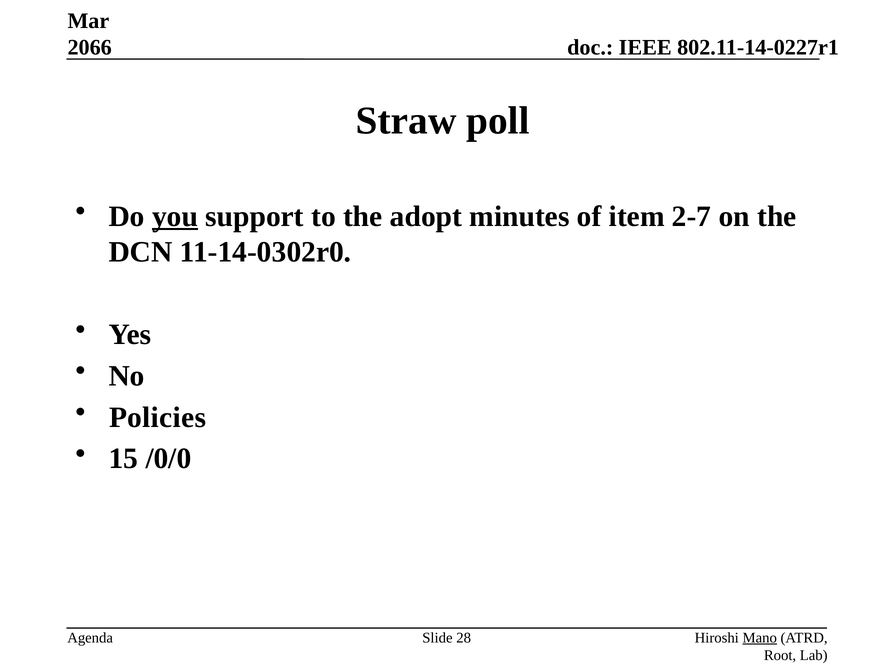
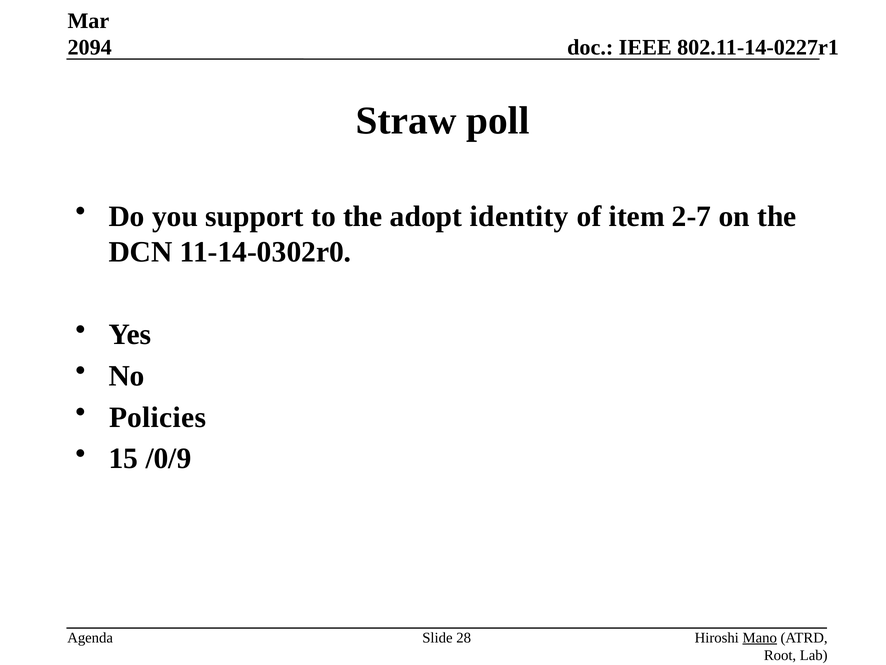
2066: 2066 -> 2094 (90, 47)
you underline: present -> none (175, 216)
minutes: minutes -> identity (519, 216)
/0/0: /0/0 -> /0/9 (168, 458)
